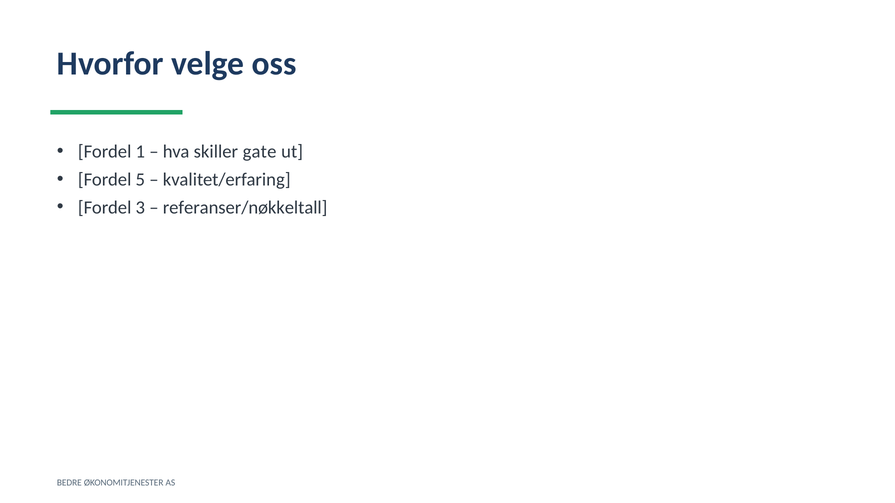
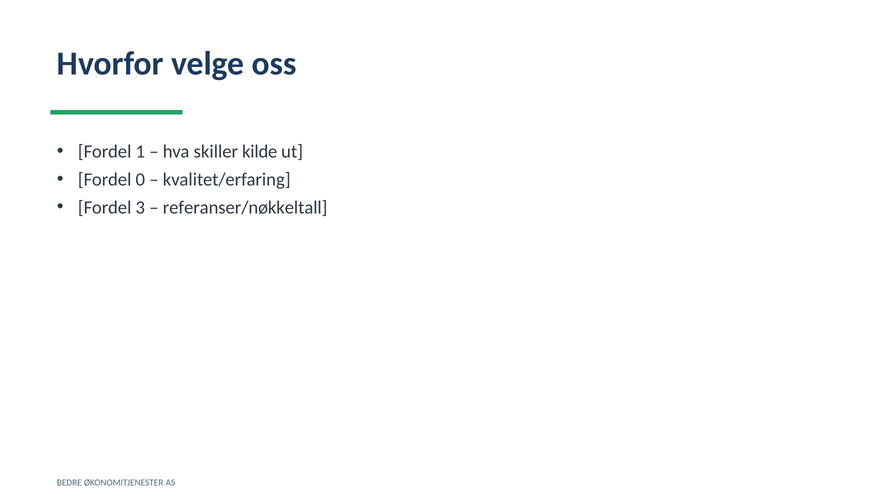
gate: gate -> kilde (260, 152)
5: 5 -> 0 (140, 180)
